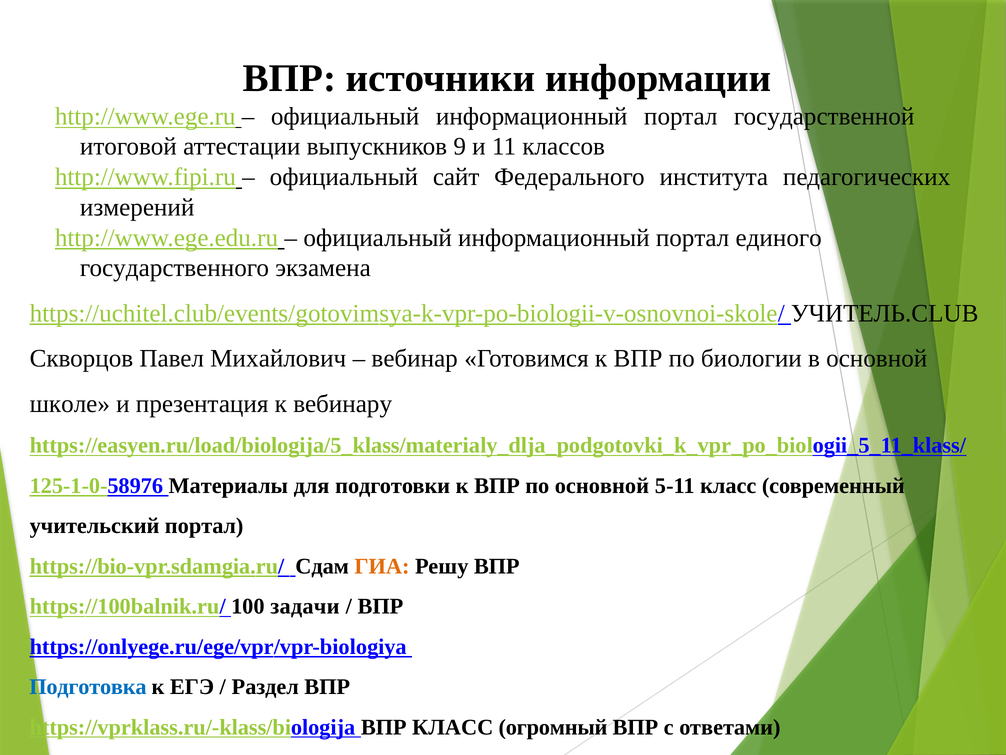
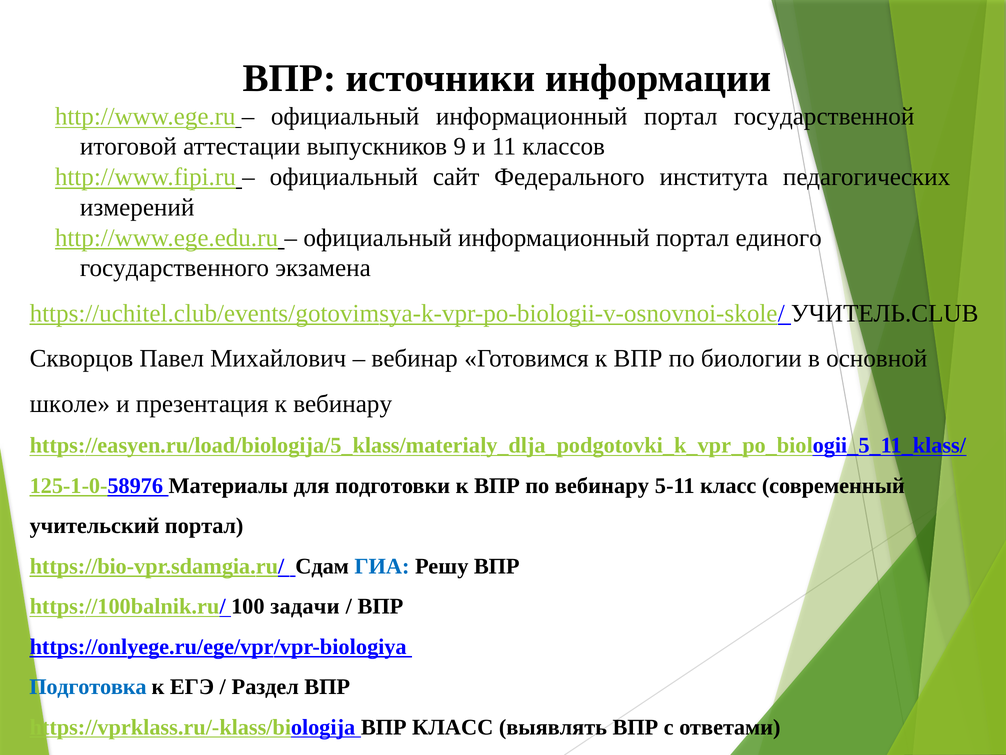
по основной: основной -> вебинару (602, 485)
ГИА colour: orange -> blue (382, 566)
огромный: огромный -> выявлять (553, 727)
